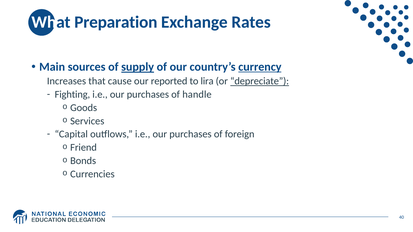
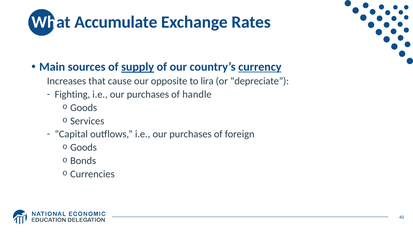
Preparation: Preparation -> Accumulate (116, 22)
reported: reported -> opposite (169, 81)
depreciate underline: present -> none (260, 81)
Friend: Friend -> Goods (84, 148)
